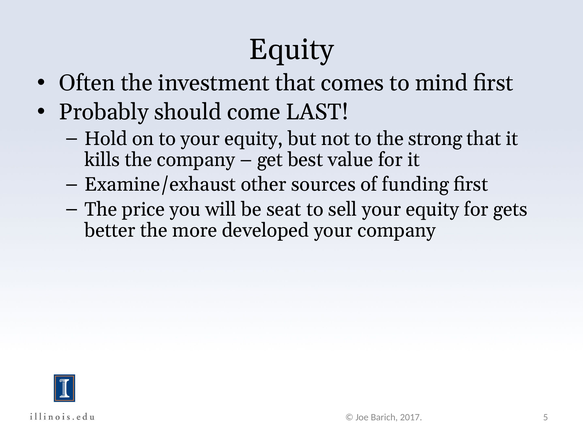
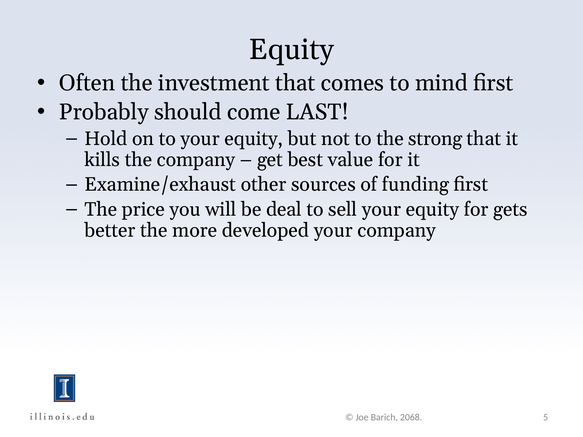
seat: seat -> deal (284, 209)
2017: 2017 -> 2068 (411, 418)
